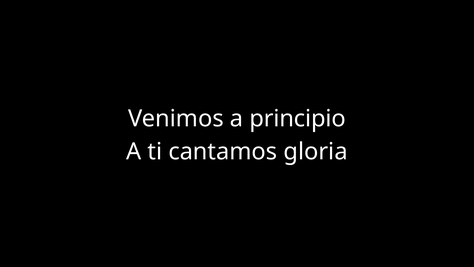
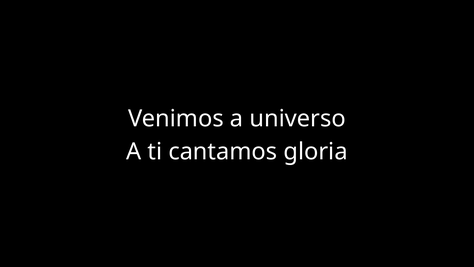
principio: principio -> universo (298, 118)
